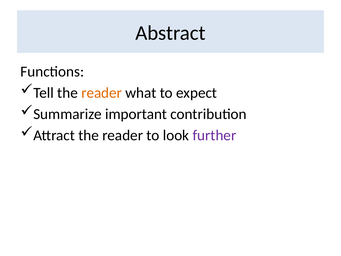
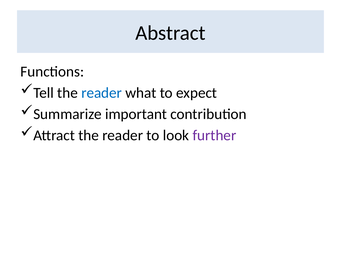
reader colour: orange -> blue (102, 93)
